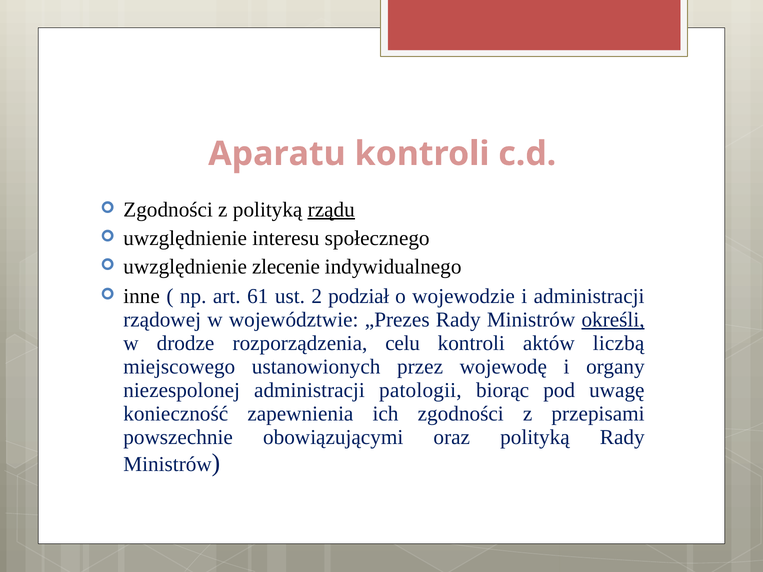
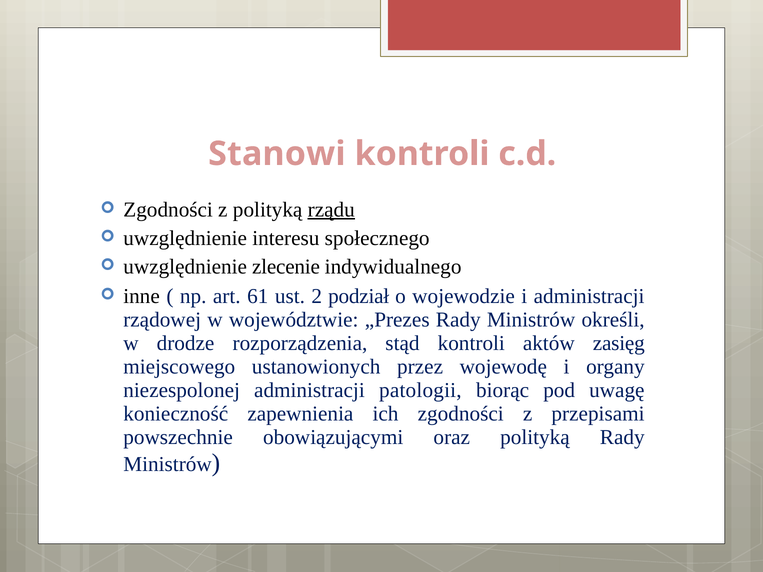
Aparatu: Aparatu -> Stanowi (277, 154)
określi underline: present -> none (613, 320)
celu: celu -> stąd (402, 343)
liczbą: liczbą -> zasięg (619, 343)
